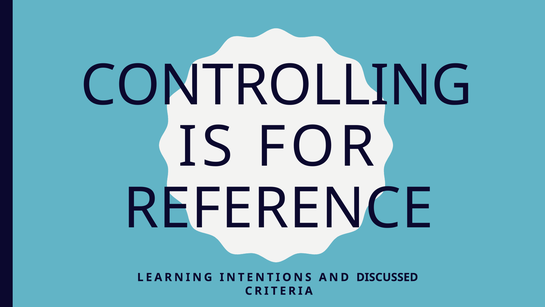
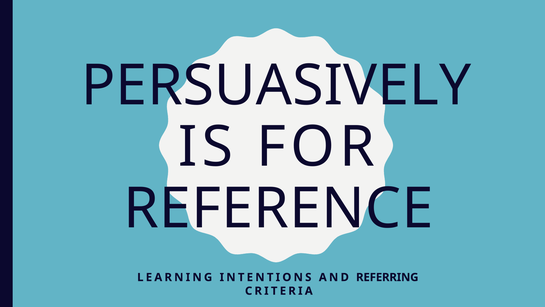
CONTROLLING: CONTROLLING -> PERSUASIVELY (276, 86)
DISCUSSED: DISCUSSED -> REFERRING (387, 277)
